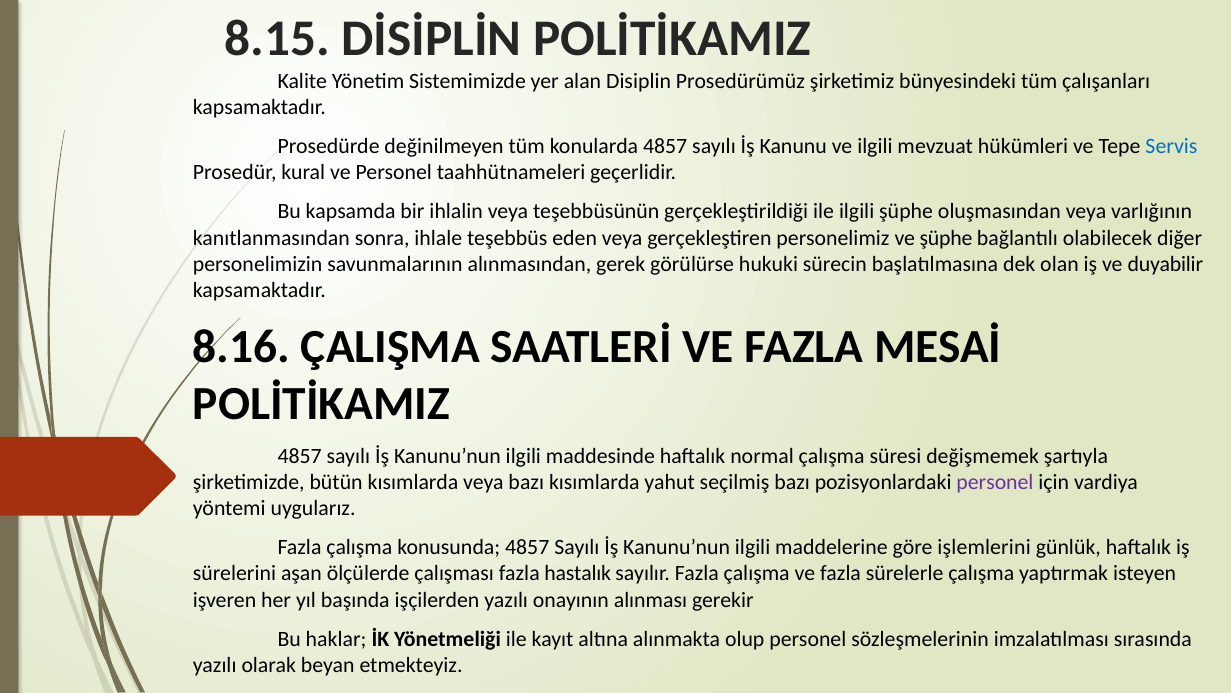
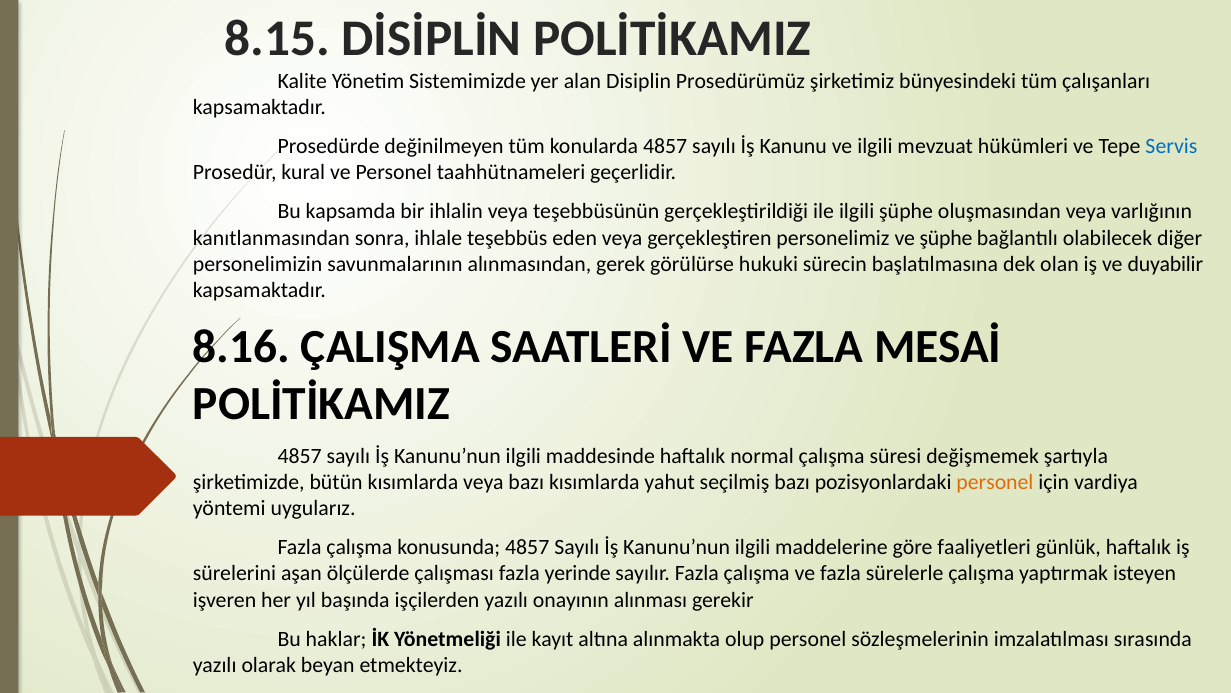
personel colour: purple -> orange (995, 482)
işlemlerini: işlemlerini -> faaliyetleri (984, 547)
hastalık: hastalık -> yerinde (578, 573)
